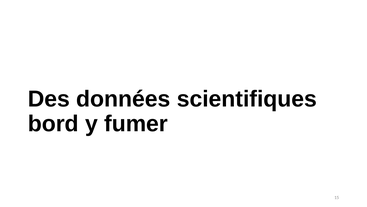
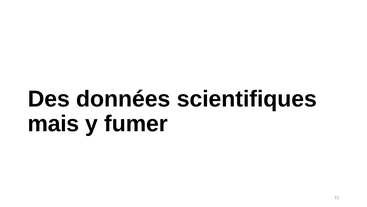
bord: bord -> mais (53, 123)
